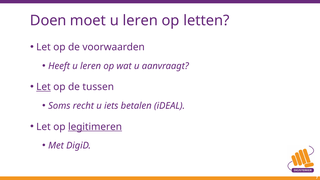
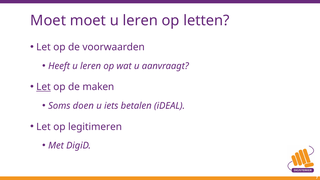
Doen: Doen -> Moet (48, 21)
tussen: tussen -> maken (98, 87)
recht: recht -> doen (83, 106)
legitimeren underline: present -> none (95, 127)
